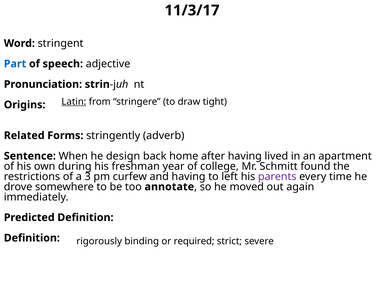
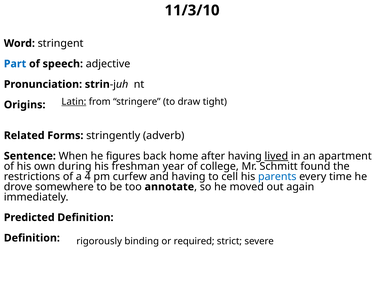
11/3/17: 11/3/17 -> 11/3/10 (192, 10)
design: design -> figures (123, 156)
lived underline: none -> present (276, 156)
3: 3 -> 4 (88, 177)
left: left -> cell (230, 177)
parents colour: purple -> blue (277, 177)
